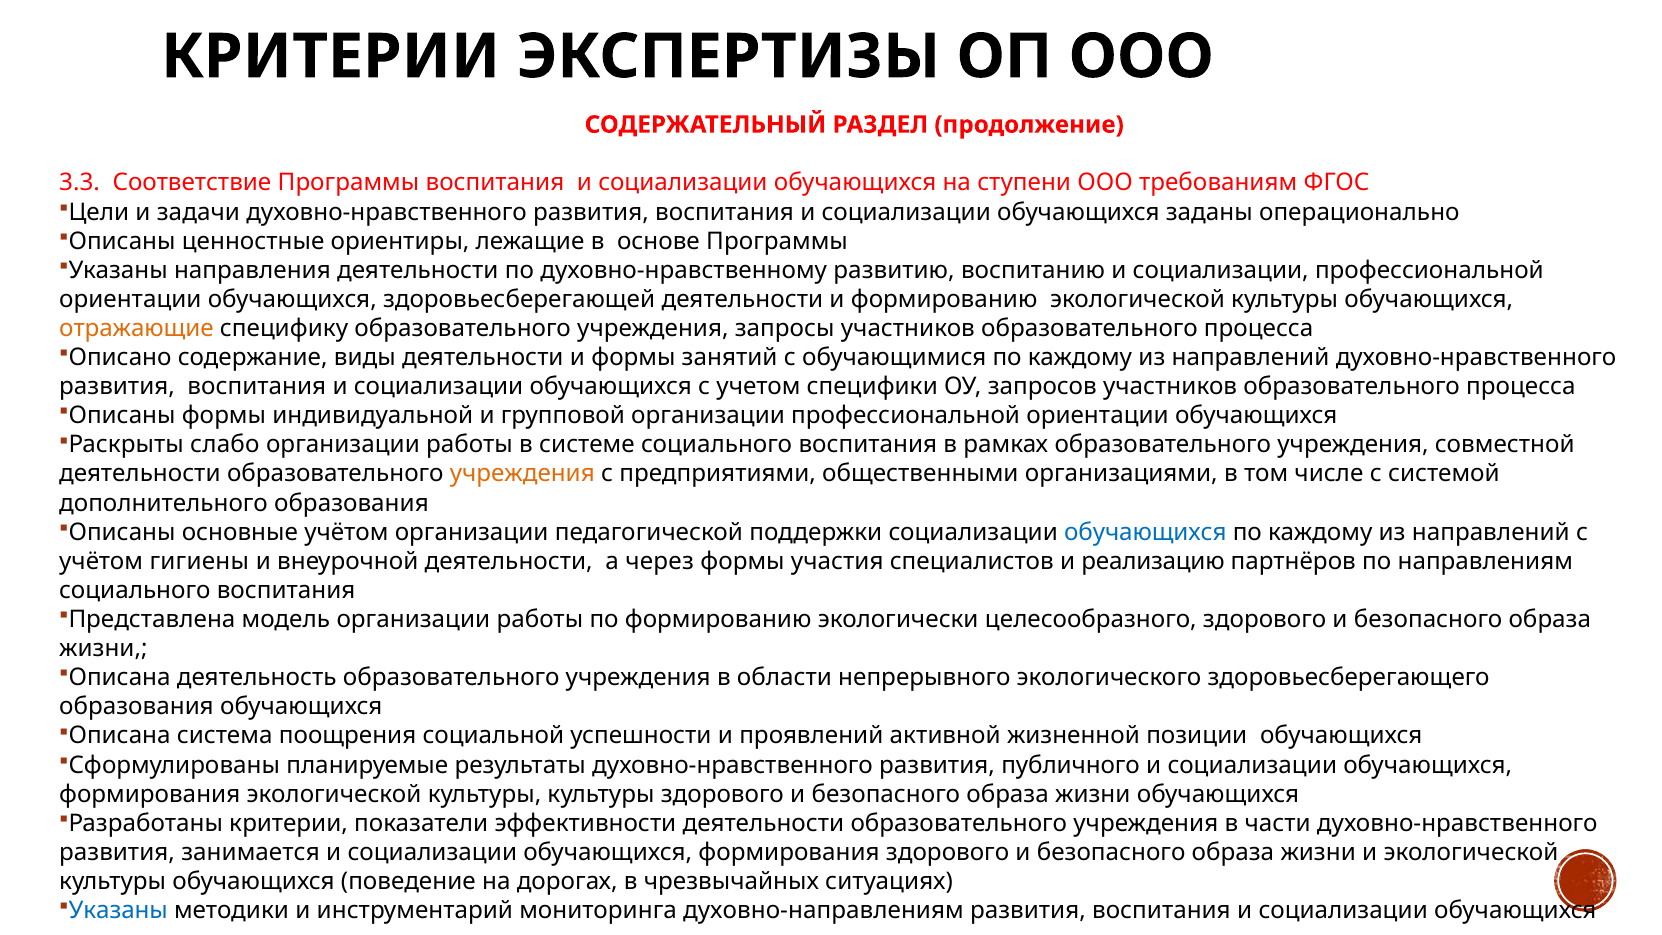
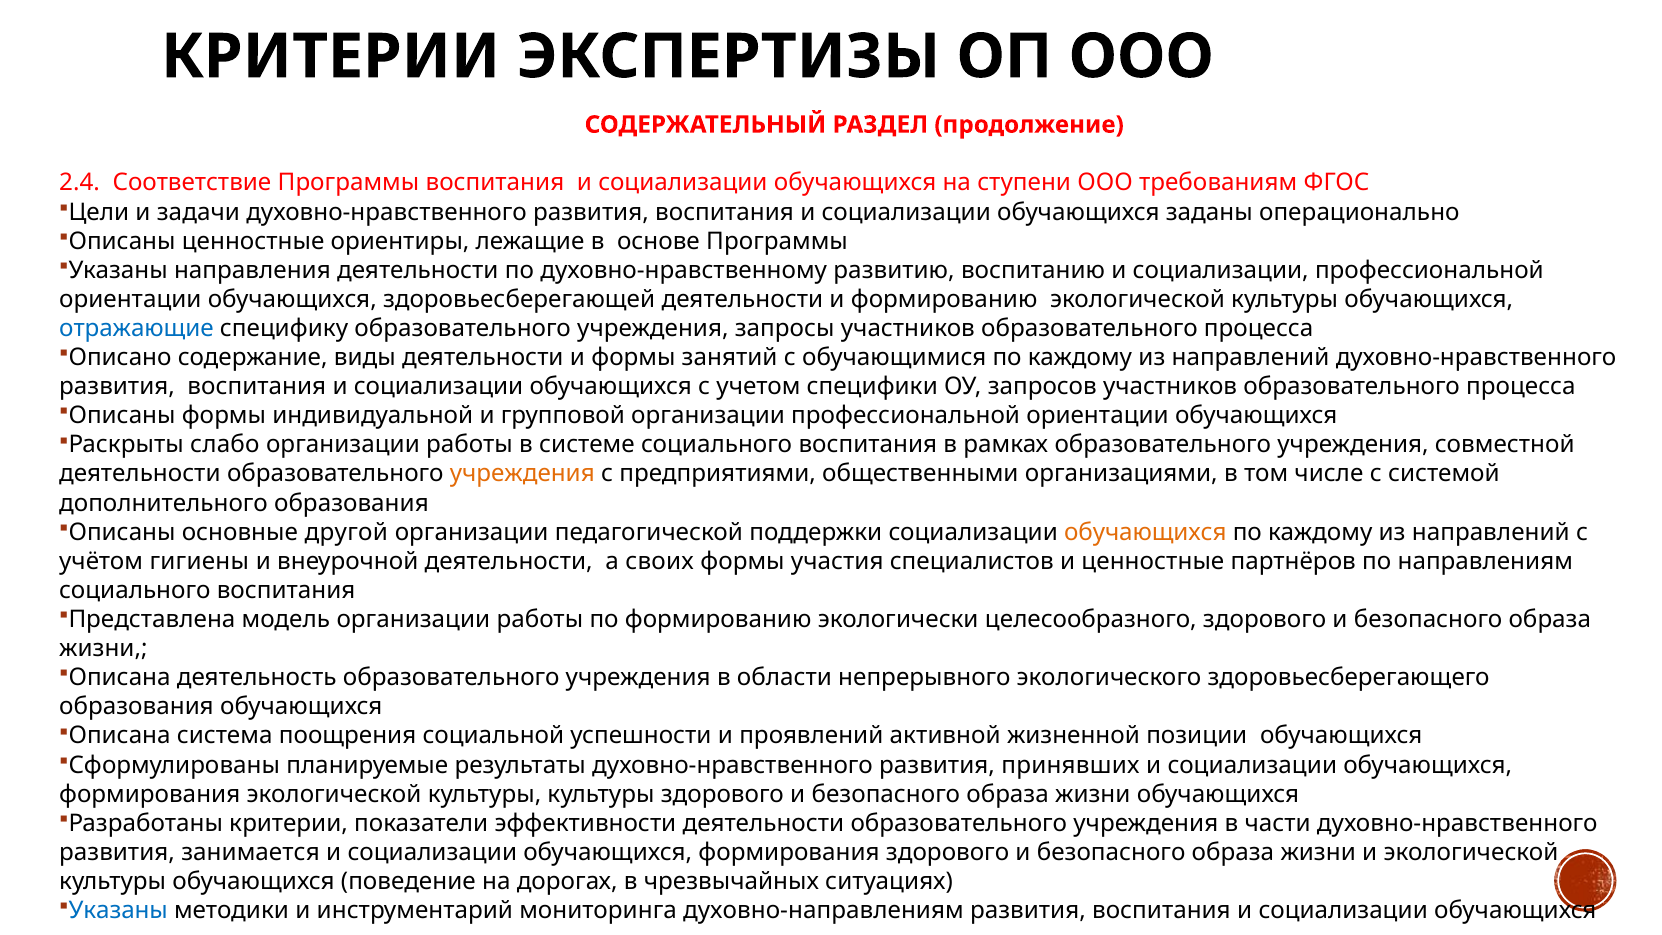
3.3: 3.3 -> 2.4 (80, 183)
отражающие colour: orange -> blue (136, 328)
основные учётом: учётом -> другой (346, 532)
обучающихся colour: blue -> orange (1145, 532)
через: через -> своих (660, 561)
и реализацию: реализацию -> ценностные (1153, 561)
публичного: публичного -> принявших (1070, 765)
